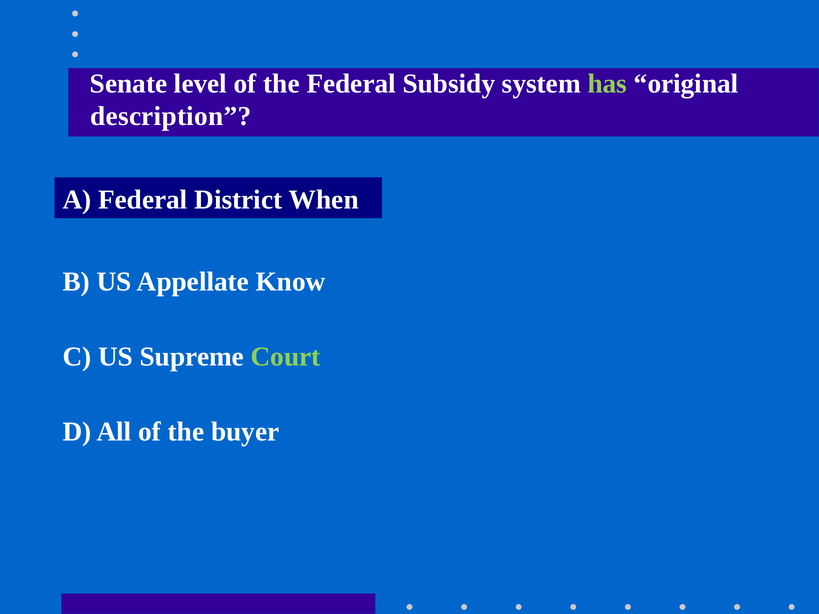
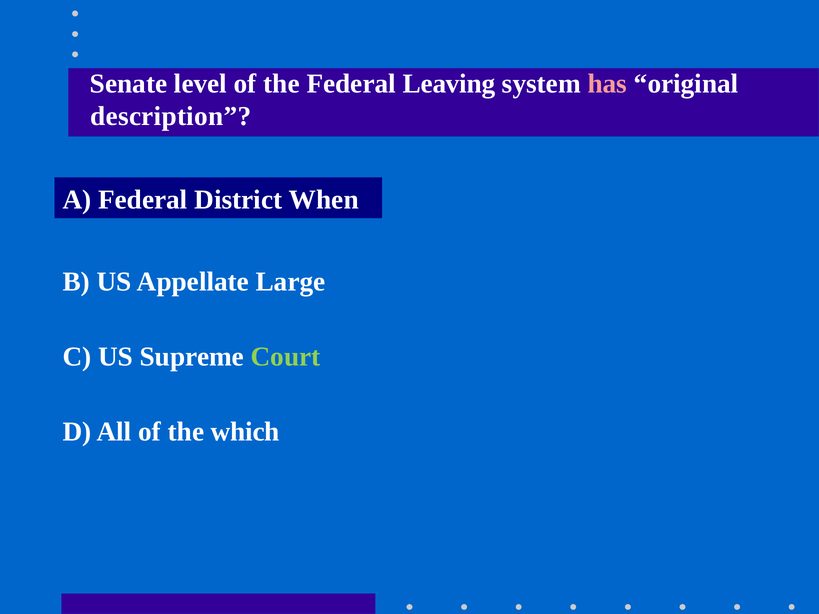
Subsidy: Subsidy -> Leaving (449, 84)
has colour: light green -> pink (607, 84)
Know: Know -> Large (291, 282)
buyer: buyer -> which (245, 432)
